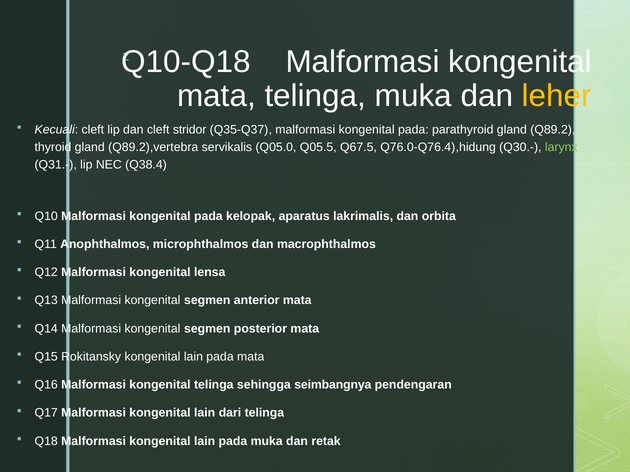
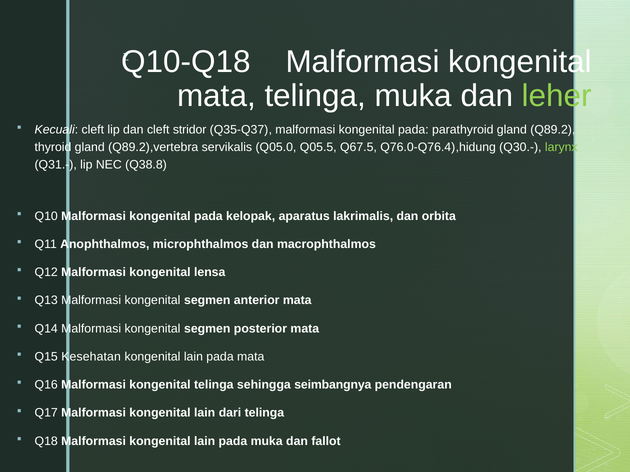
leher colour: yellow -> light green (557, 96)
Q38.4: Q38.4 -> Q38.8 (146, 165)
Rokitansky: Rokitansky -> Kesehatan (91, 357)
retak: retak -> fallot (326, 442)
